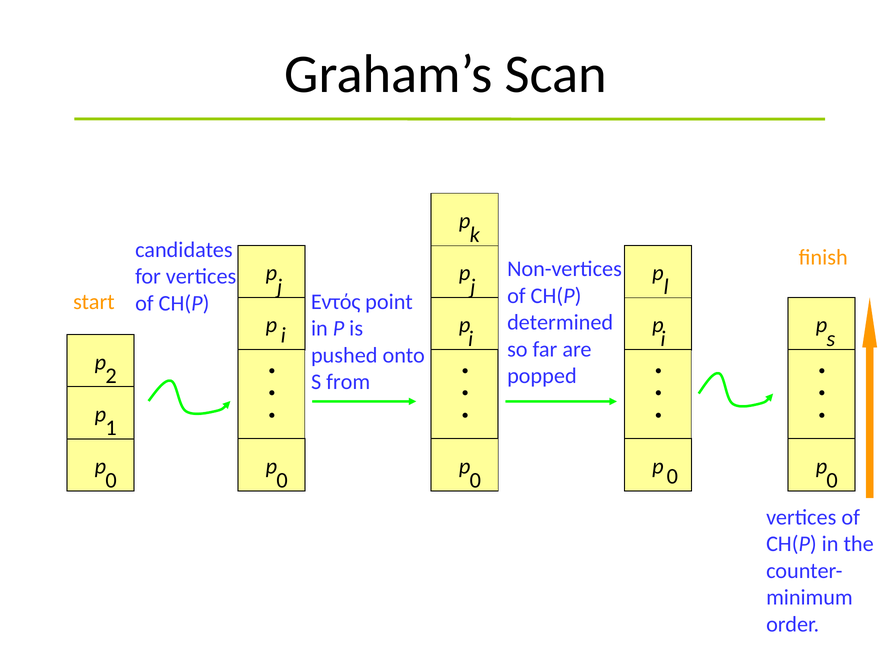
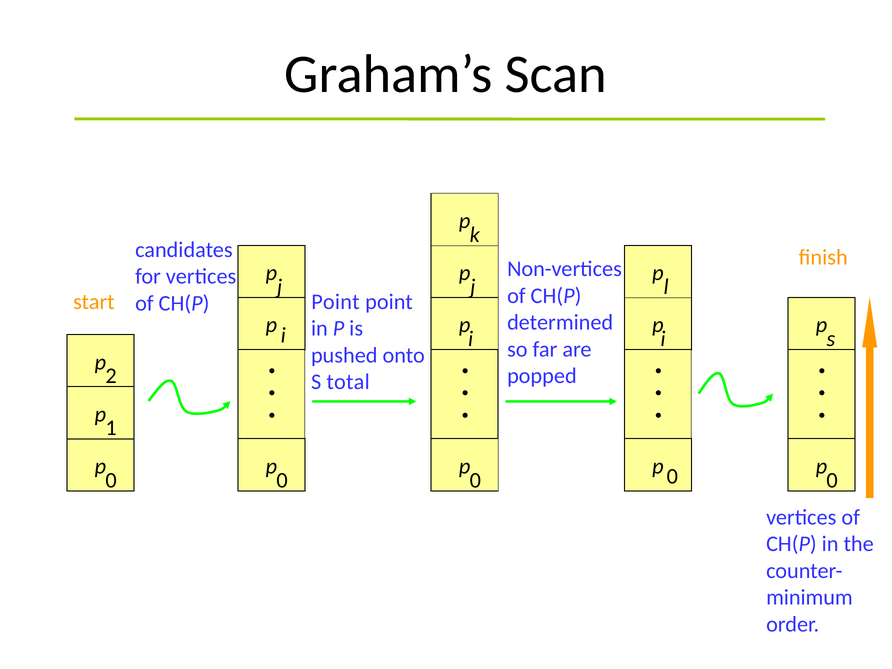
Εντός: Εντός -> Point (335, 302)
from: from -> total (348, 382)
